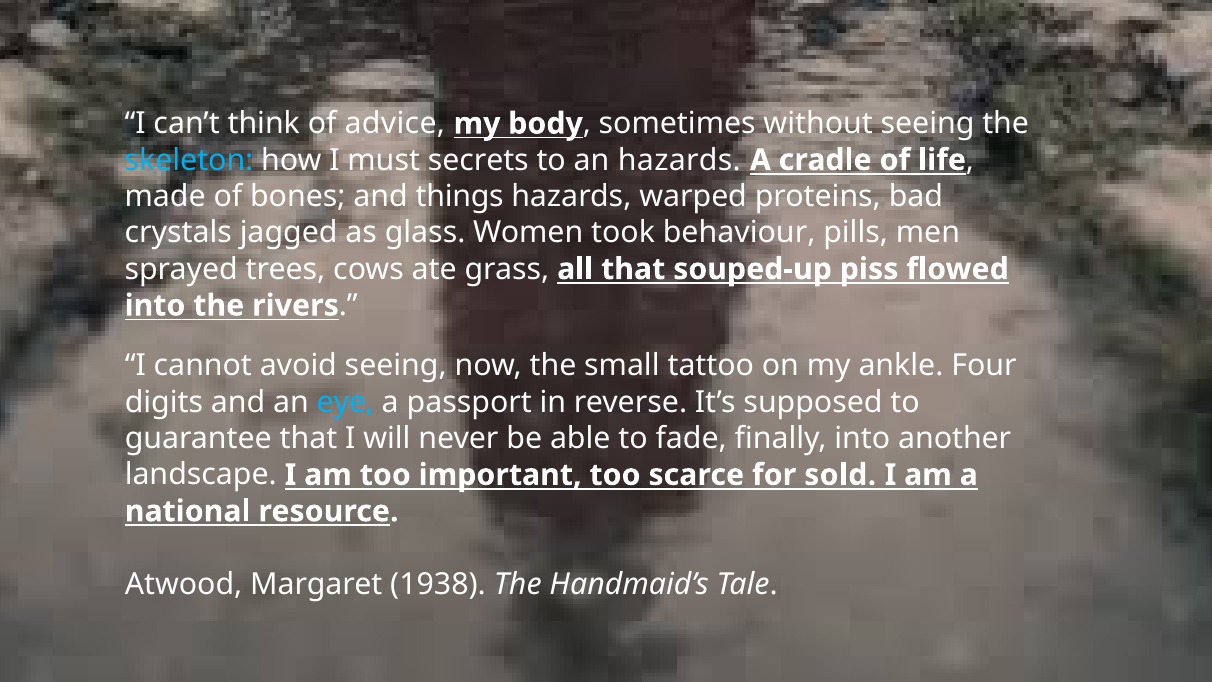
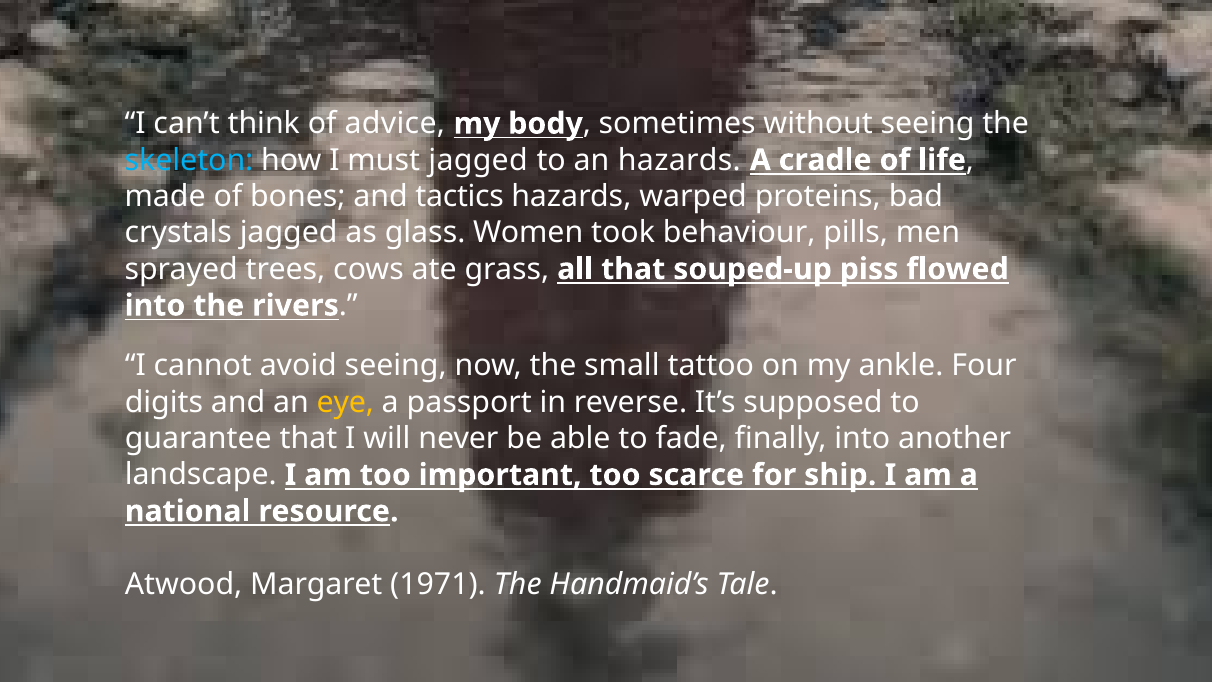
must secrets: secrets -> jagged (478, 160)
things: things -> tactics (460, 196)
eye colour: light blue -> yellow (345, 402)
sold: sold -> ship (840, 475)
1938: 1938 -> 1971 (438, 584)
